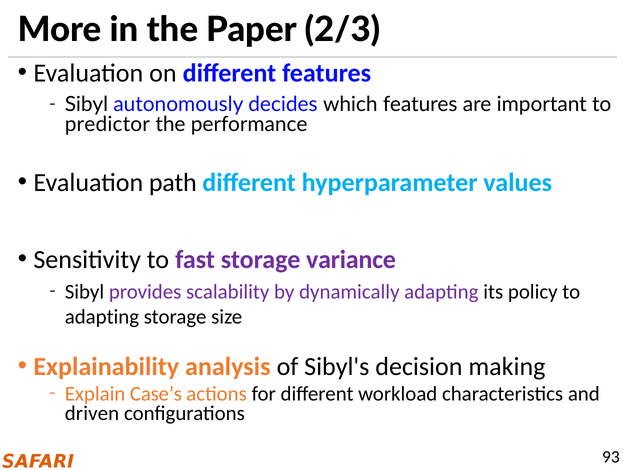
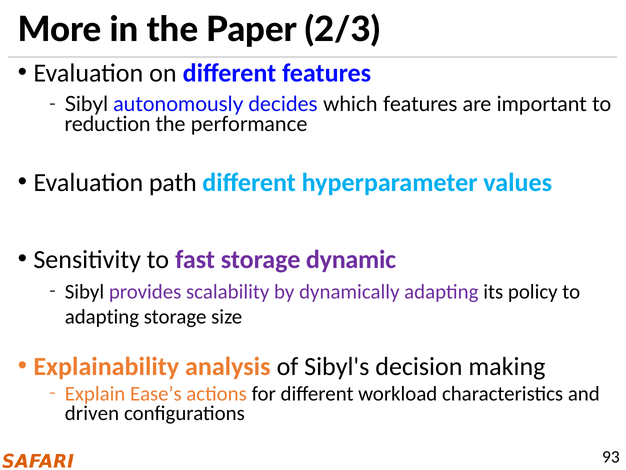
predictor: predictor -> reduction (108, 124)
variance: variance -> dynamic (351, 259)
Case’s: Case’s -> Ease’s (156, 393)
